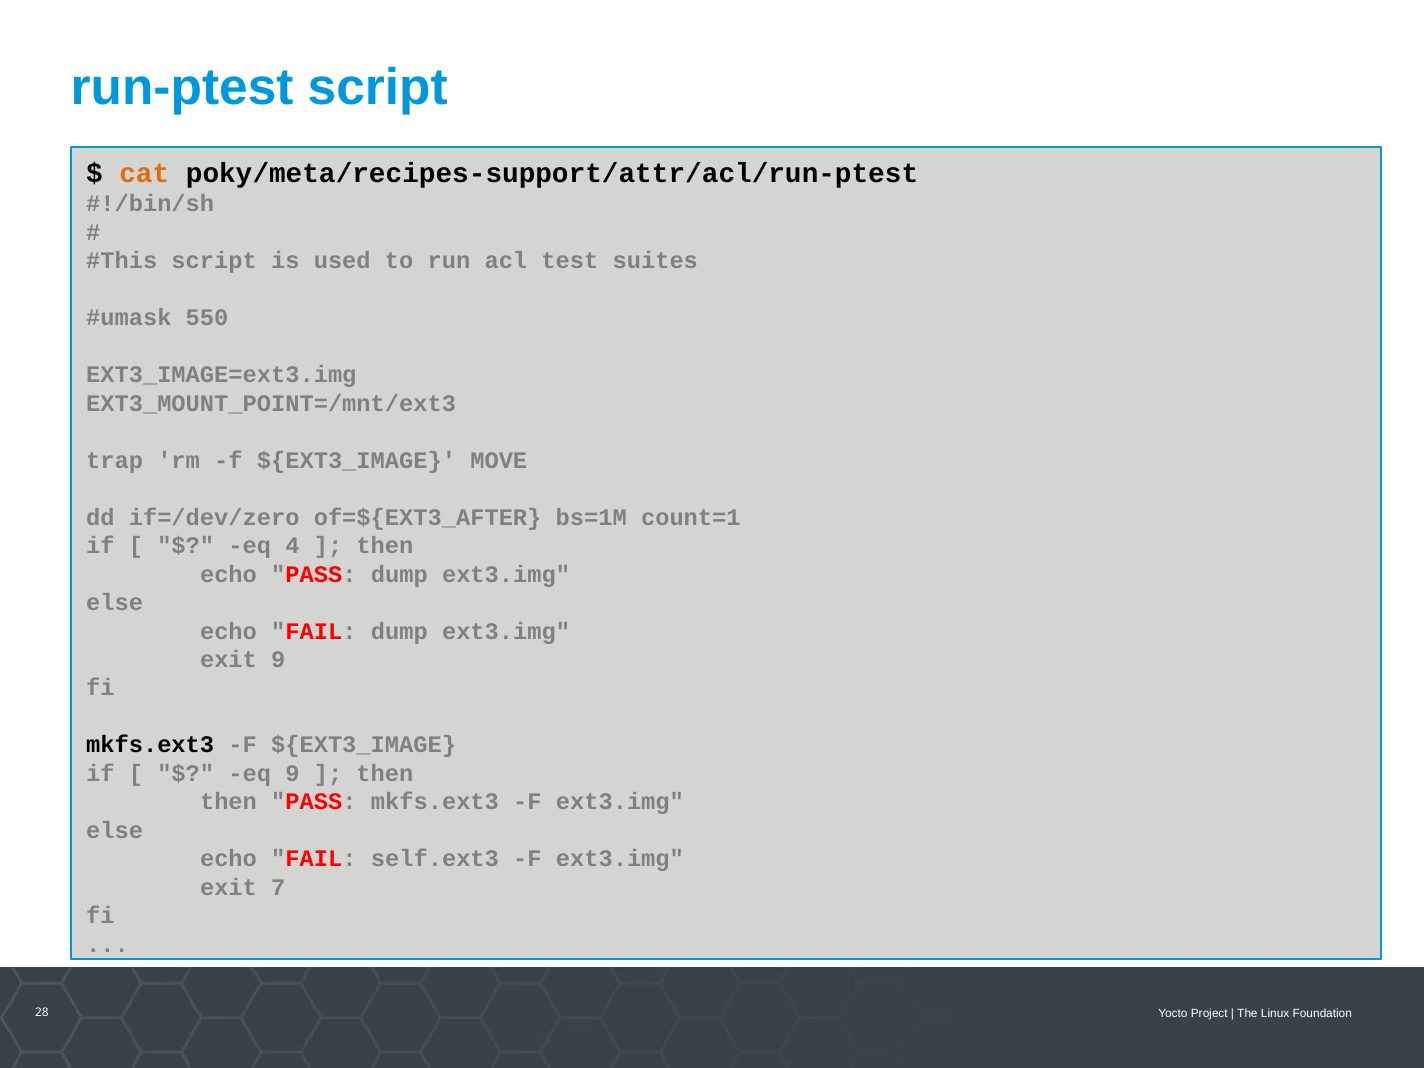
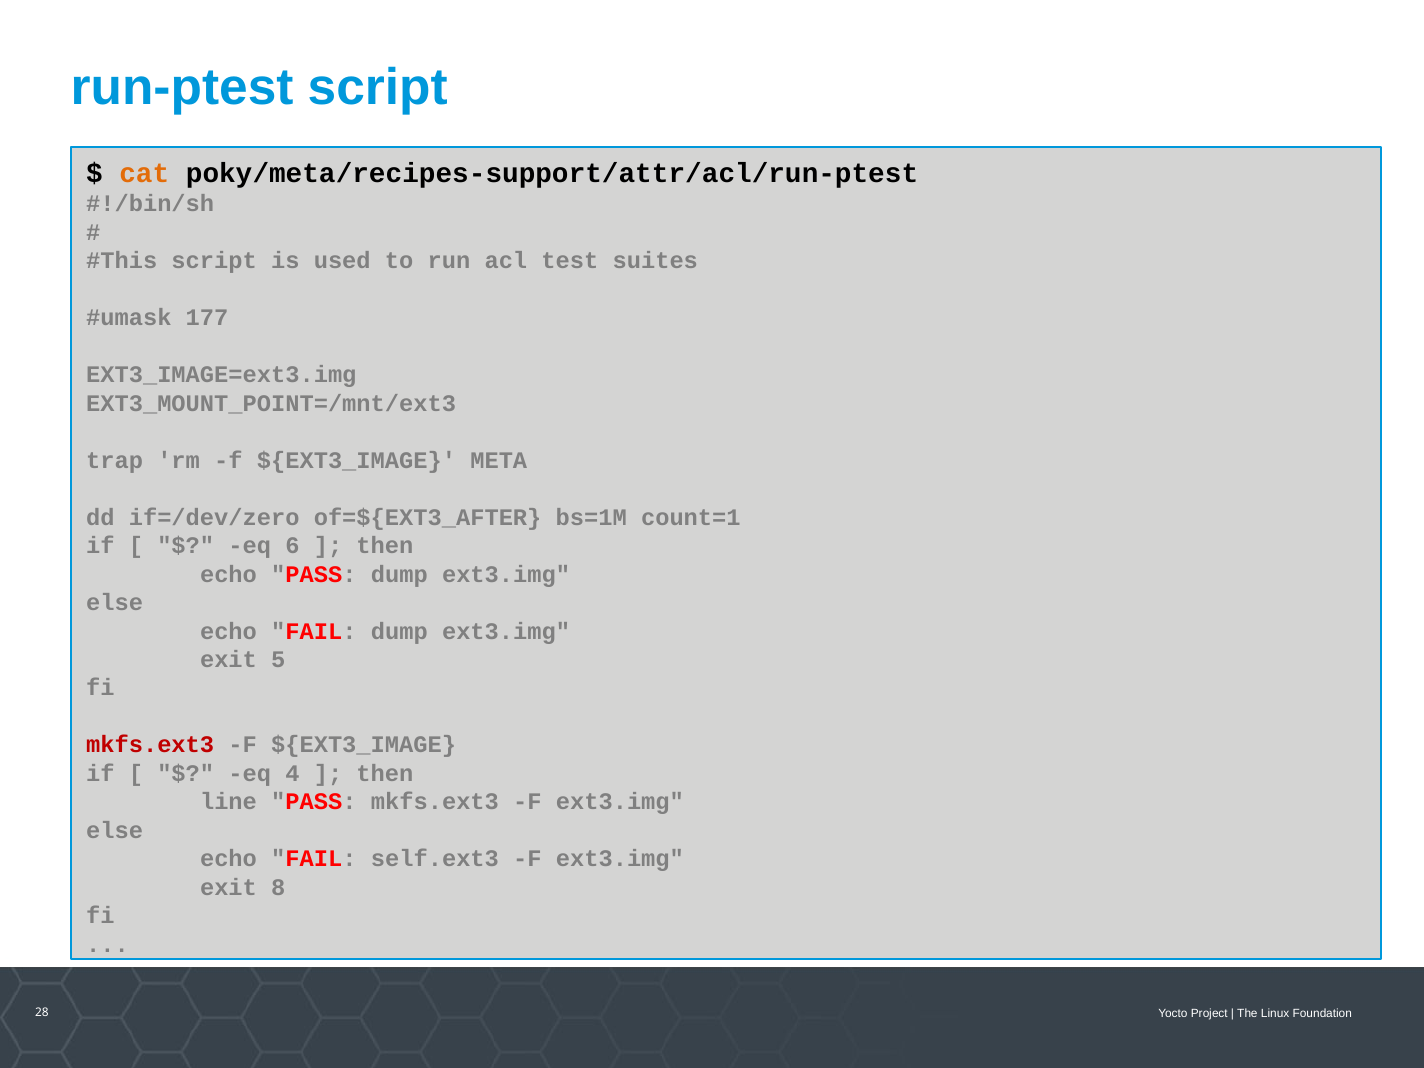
550: 550 -> 177 (207, 318)
MOVE: MOVE -> META (499, 460)
4: 4 -> 6 (292, 546)
exit 9: 9 -> 5 (278, 660)
mkfs.ext3 colour: black -> red (150, 745)
eq 9: 9 -> 4 (292, 774)
then: then -> line (228, 802)
7: 7 -> 8 (278, 888)
